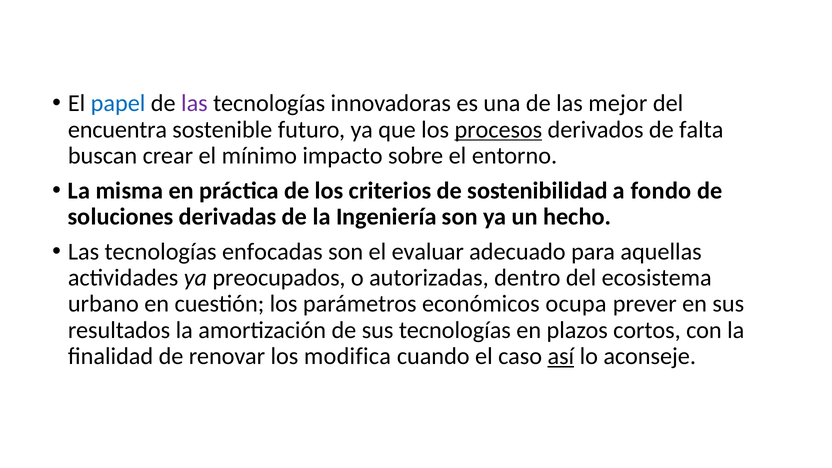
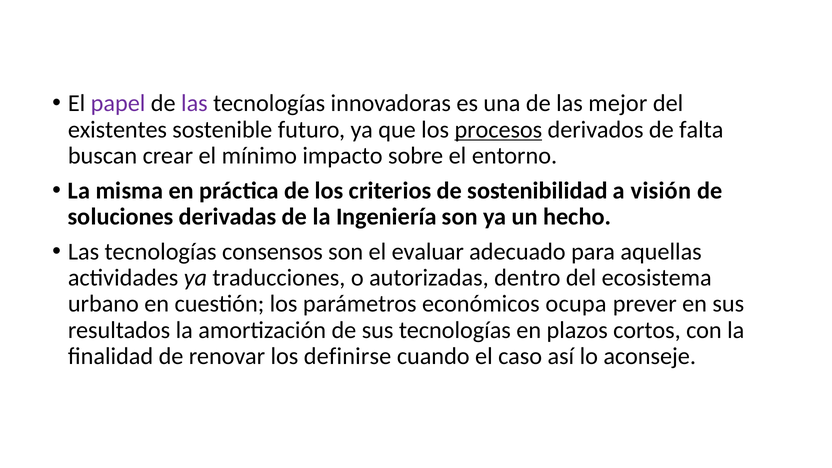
papel colour: blue -> purple (118, 103)
encuentra: encuentra -> existentes (117, 130)
fondo: fondo -> visión (661, 191)
enfocadas: enfocadas -> consensos (272, 252)
preocupados: preocupados -> traducciones (279, 278)
modifica: modifica -> definirse (348, 356)
así underline: present -> none (561, 356)
